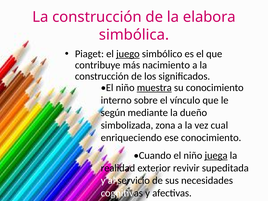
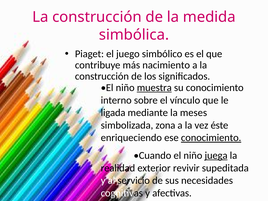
elabora: elabora -> medida (209, 17)
juego underline: present -> none (128, 54)
según: según -> ligada (113, 113)
dueño: dueño -> meses (193, 113)
cual: cual -> éste (219, 125)
conocimiento underline: none -> present (211, 138)
